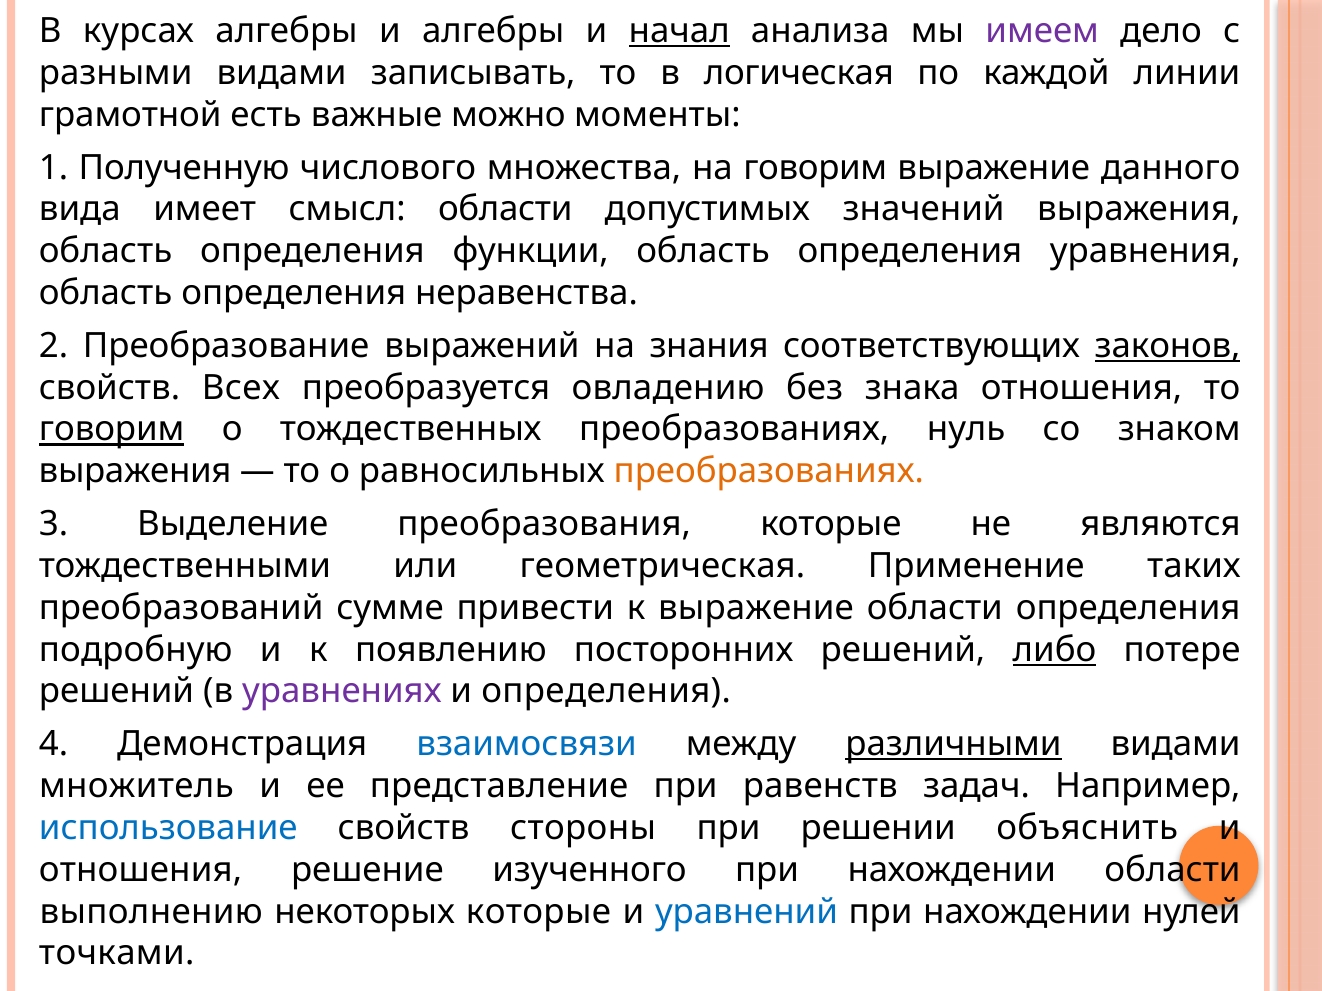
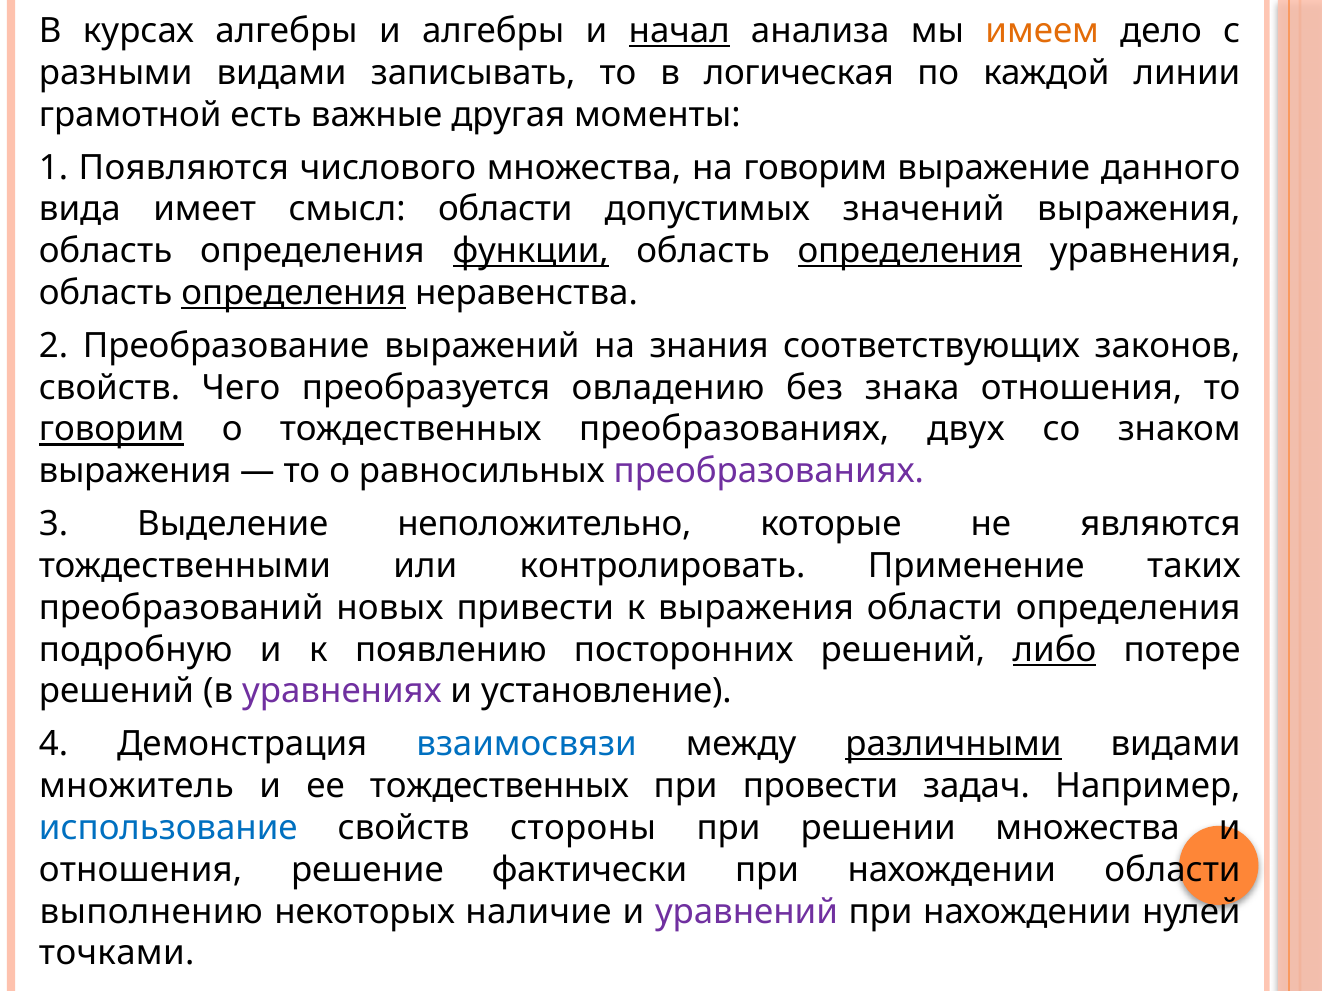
имеем colour: purple -> orange (1042, 31)
можно: можно -> другая (508, 115)
Полученную: Полученную -> Появляются (184, 168)
функции underline: none -> present (531, 251)
определения underline: none -> present (910, 251)
определения underline: none -> present (294, 293)
законов underline: present -> none (1168, 346)
Всех: Всех -> Чего (241, 388)
нуль: нуль -> двух (966, 430)
преобразованиях colour: orange -> purple (769, 472)
преобразования: преобразования -> неположительно (544, 524)
геометрическая: геометрическая -> контролировать (663, 566)
сумме: сумме -> новых (390, 608)
к выражение: выражение -> выражения (756, 608)
и определения: определения -> установление (606, 692)
ее представление: представление -> тождественных (499, 787)
равенств: равенств -> провести (821, 787)
решении объяснить: объяснить -> множества (1088, 828)
изученного: изученного -> фактически (590, 870)
некоторых которые: которые -> наличие (539, 912)
уравнений colour: blue -> purple (746, 912)
